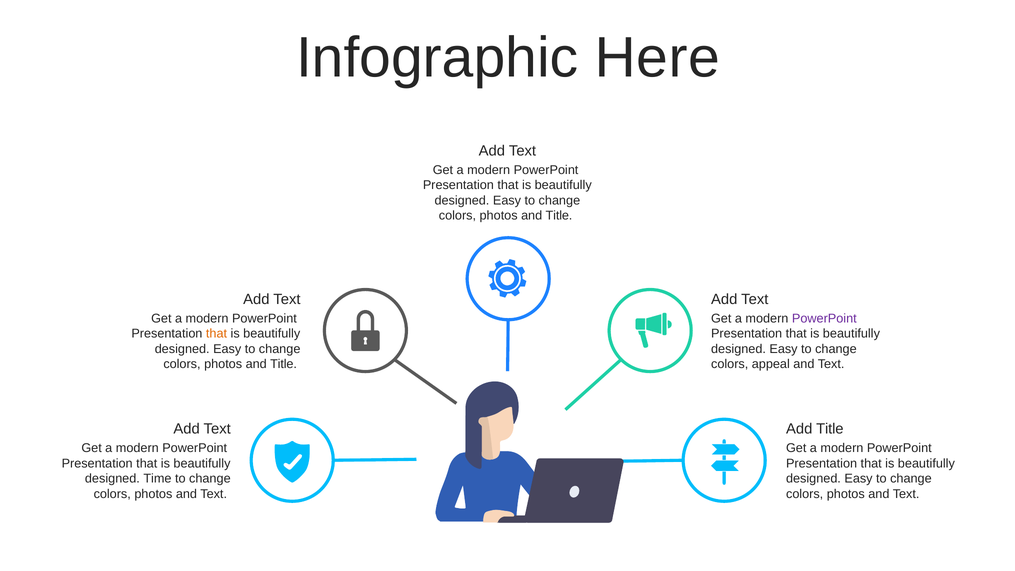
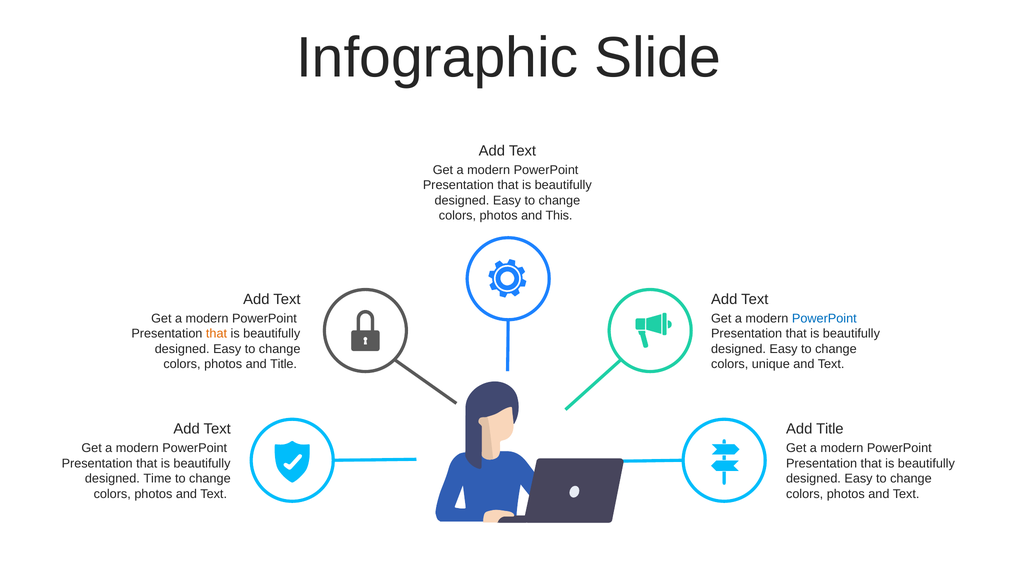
Here: Here -> Slide (658, 58)
Title: Title -> This (559, 216)
PowerPoint colour: purple -> blue (824, 318)
appeal: appeal -> unique (771, 364)
